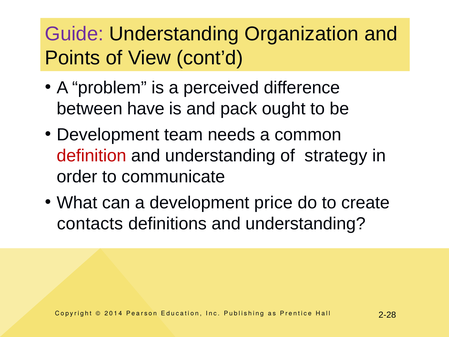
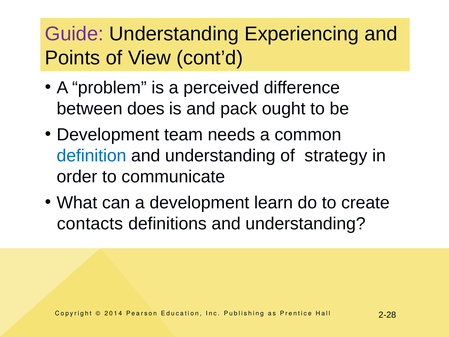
Organization: Organization -> Experiencing (302, 34)
have: have -> does (146, 109)
definition colour: red -> blue (92, 156)
price: price -> learn (274, 202)
